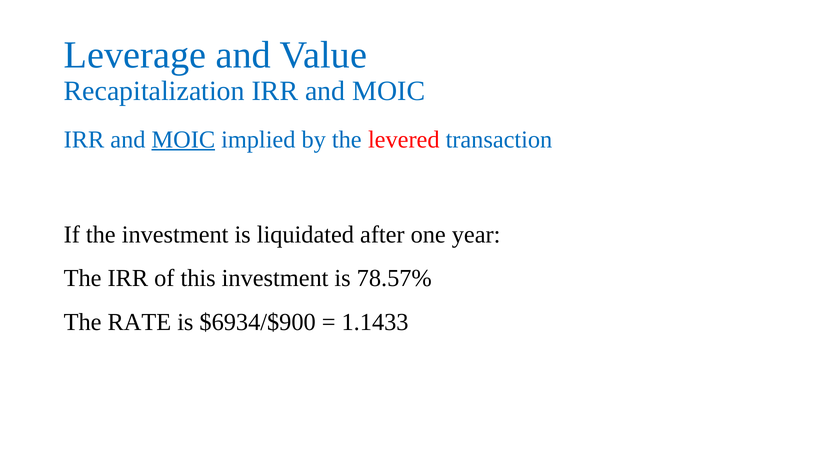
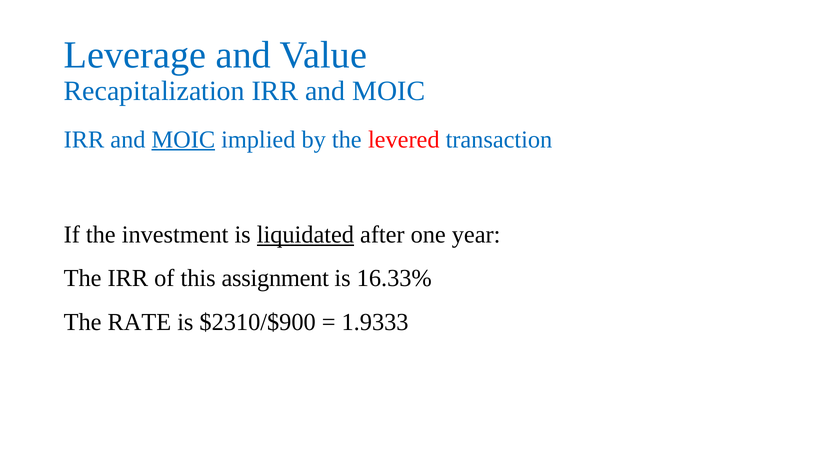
liquidated underline: none -> present (305, 234)
this investment: investment -> assignment (275, 278)
78.57%: 78.57% -> 16.33% (394, 278)
$6934/$900: $6934/$900 -> $2310/$900 (258, 322)
1.1433: 1.1433 -> 1.9333 (375, 322)
